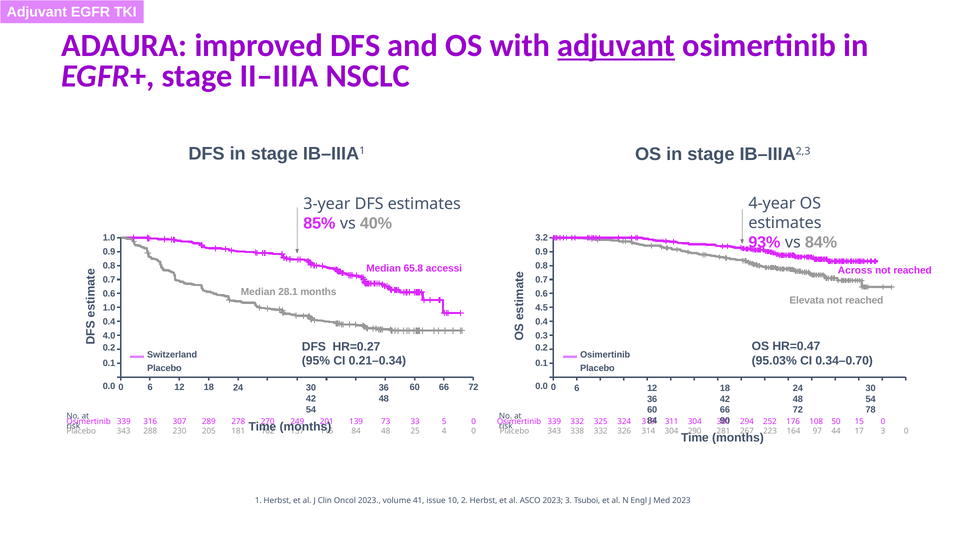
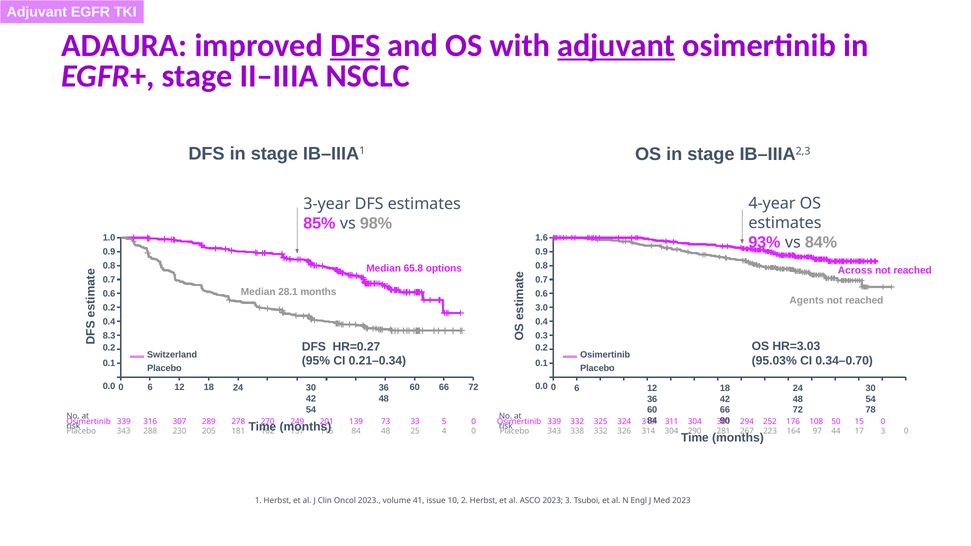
DFS underline: none -> present (355, 46)
40%: 40% -> 98% (376, 224)
3.2: 3.2 -> 1.6 (542, 238)
accessi: accessi -> options (444, 268)
Elevata: Elevata -> Agents (807, 301)
1.0: 1.0 -> 0.2 (109, 308)
4.5: 4.5 -> 3.0 (542, 308)
4.0: 4.0 -> 8.3 (109, 336)
HR=0.47: HR=0.47 -> HR=3.03 (796, 347)
